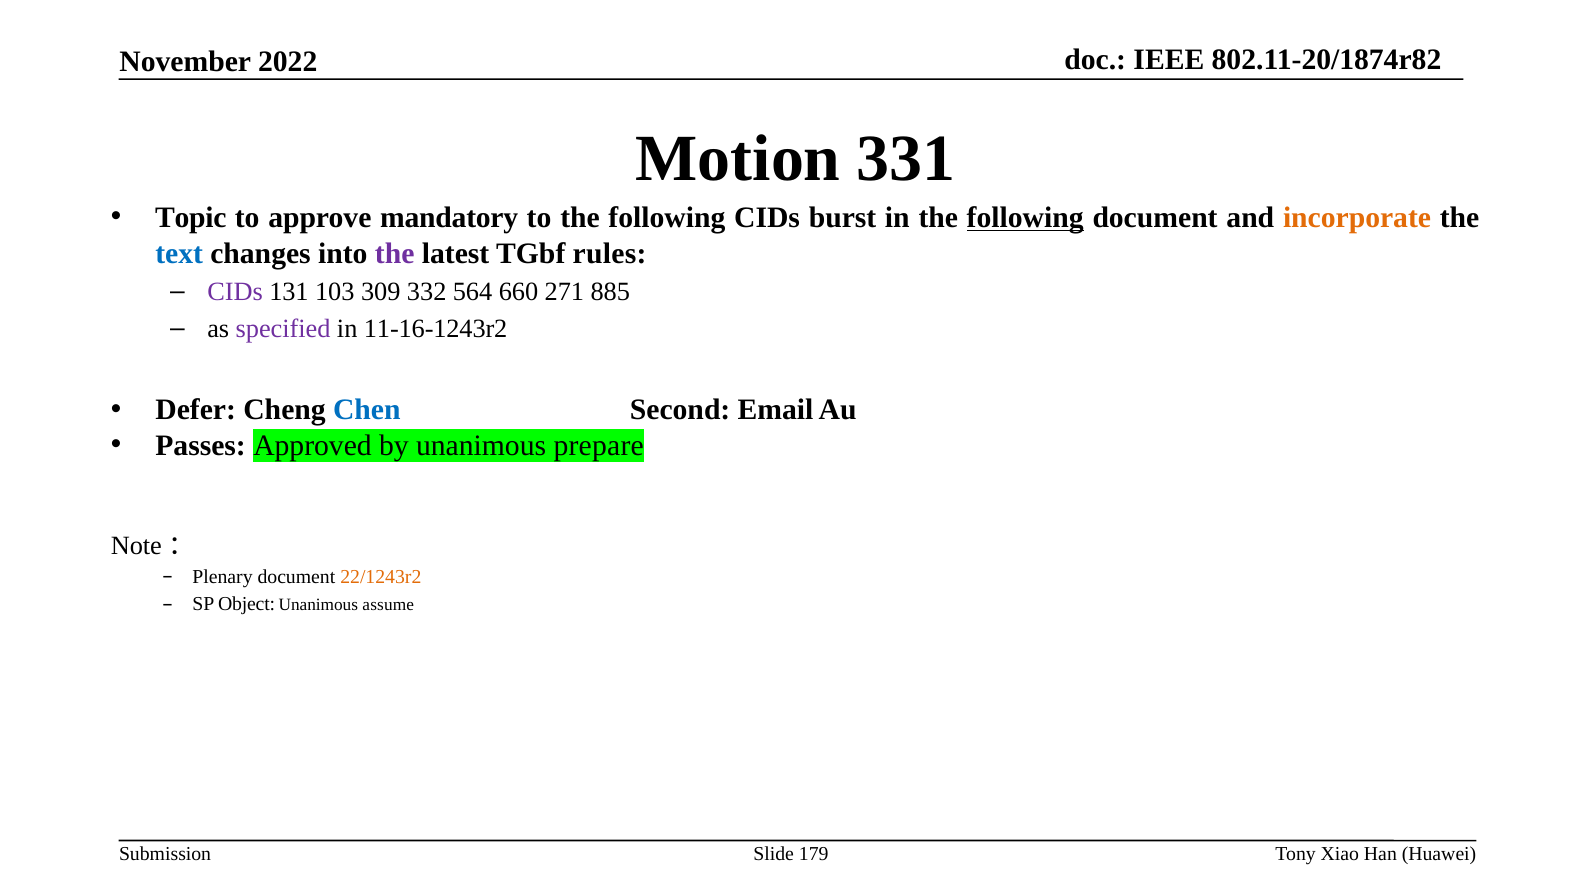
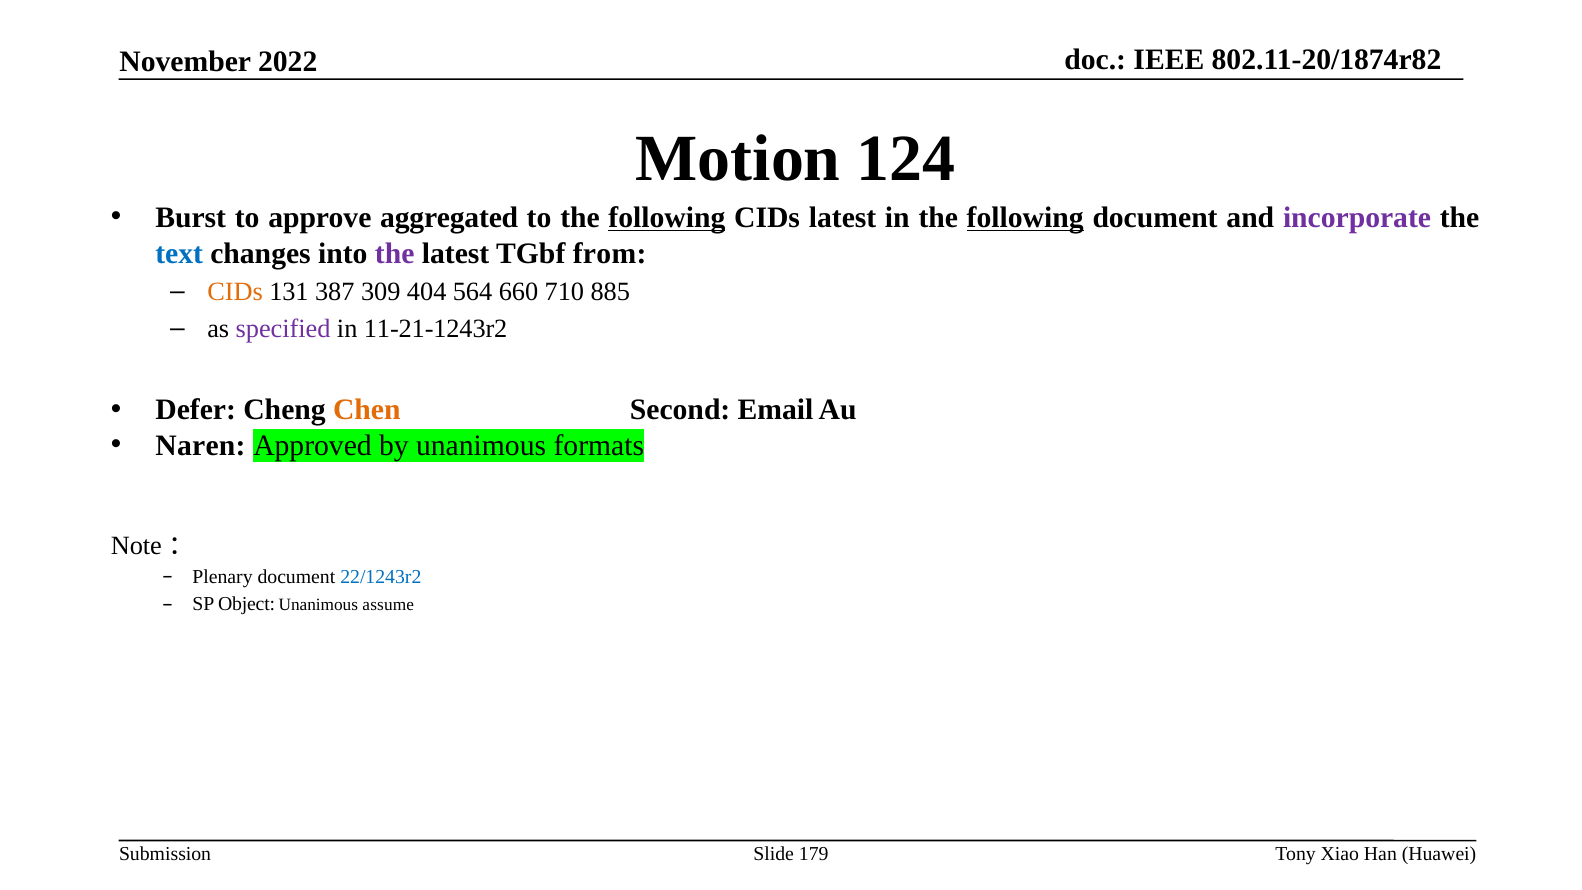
331: 331 -> 124 (906, 159)
Topic: Topic -> Burst (191, 218)
mandatory: mandatory -> aggregated (449, 218)
following underline: none -> present (667, 218)
CIDs burst: burst -> latest (843, 218)
incorporate colour: orange -> purple (1357, 218)
rules: rules -> from (610, 253)
CIDs colour: purple -> orange (235, 292)
103: 103 -> 387 (335, 292)
332: 332 -> 404 (427, 292)
271: 271 -> 710 (564, 292)
11-16-1243r2: 11-16-1243r2 -> 11-21-1243r2 (436, 329)
Chen colour: blue -> orange (367, 410)
Passes: Passes -> Naren (200, 446)
prepare: prepare -> formats (599, 446)
22/1243r2 colour: orange -> blue (381, 577)
